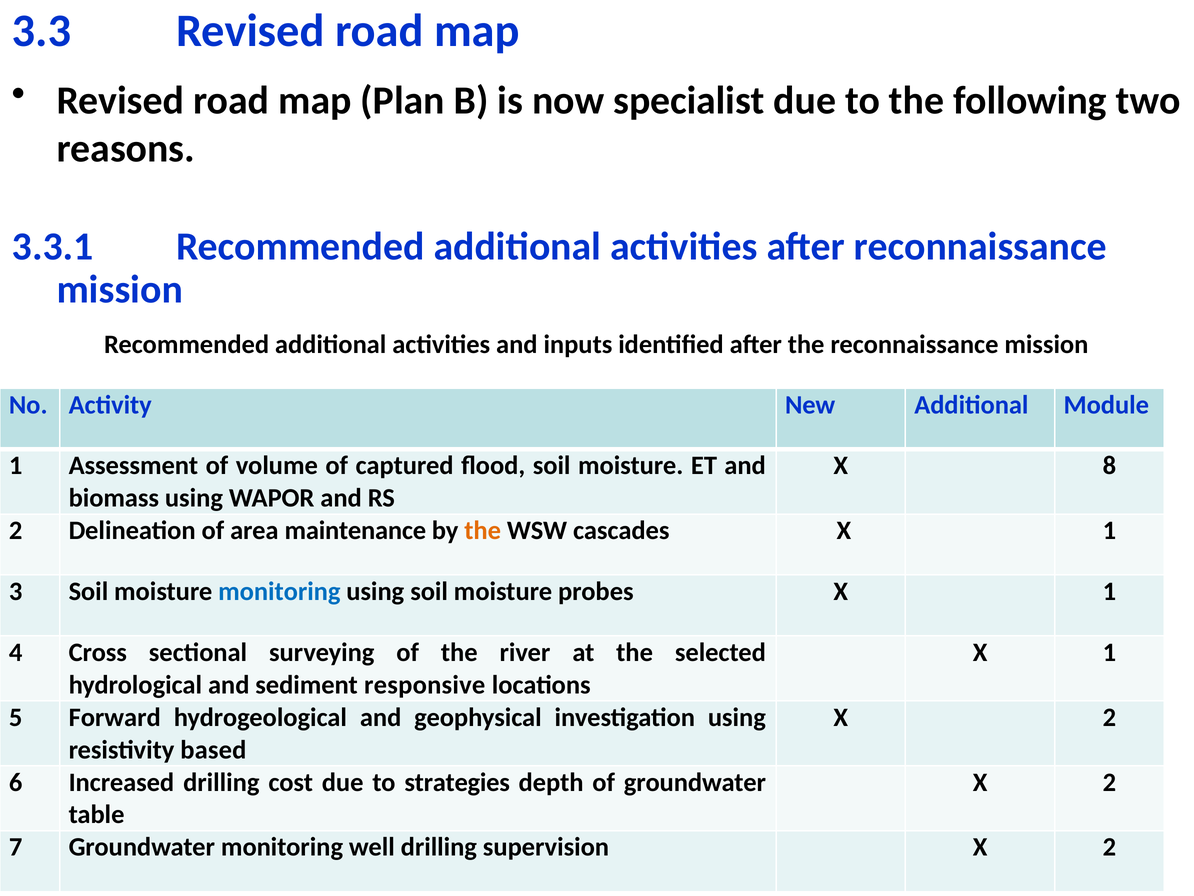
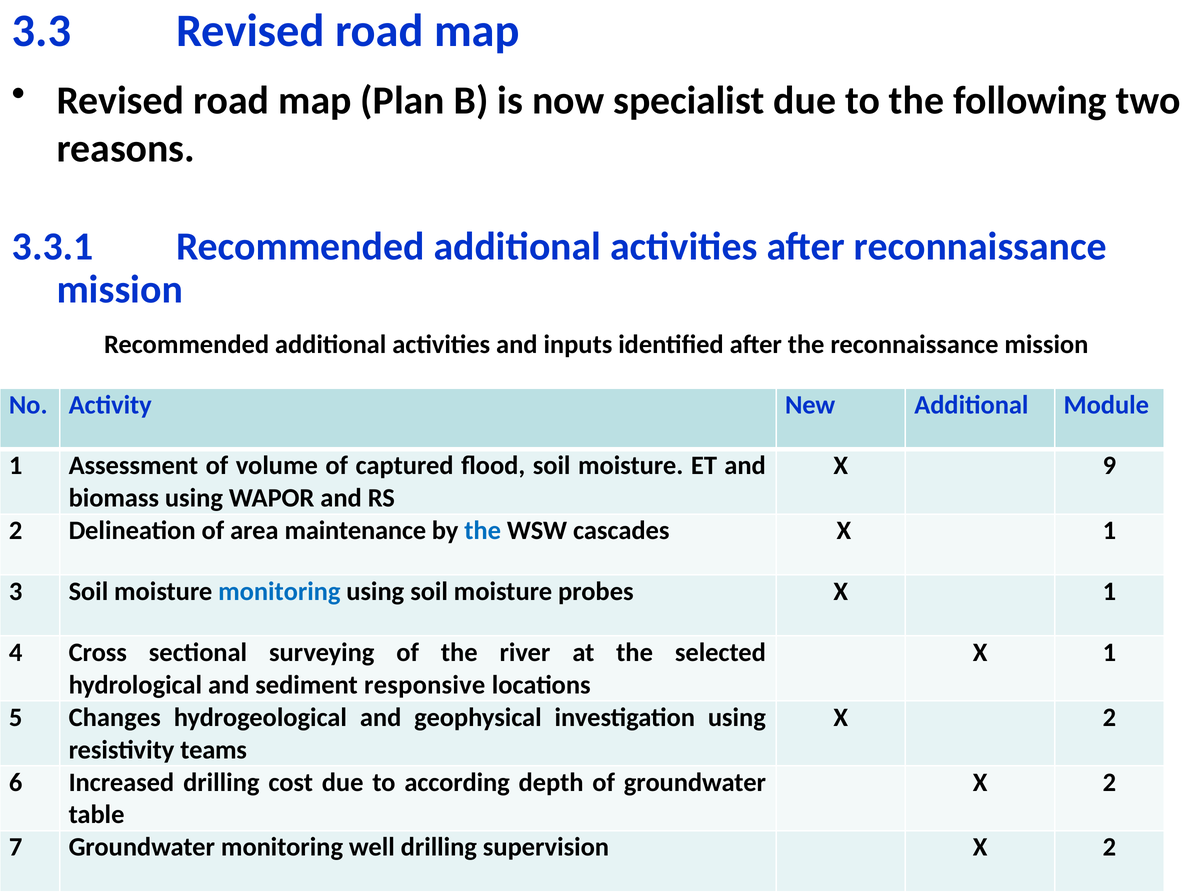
8: 8 -> 9 (1109, 465)
the colour: orange -> blue (483, 530)
Forward: Forward -> Changes (115, 717)
based: based -> teams (214, 749)
strategies: strategies -> according (457, 782)
